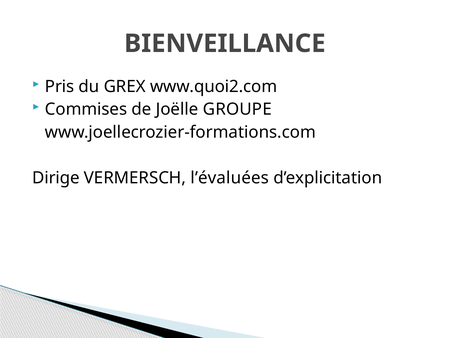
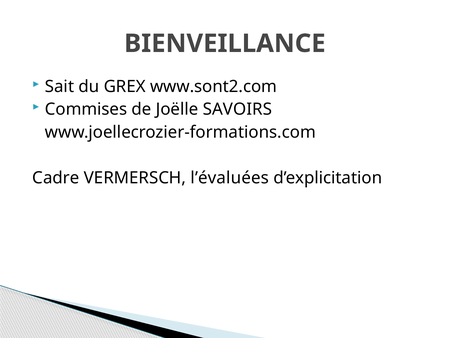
Pris: Pris -> Sait (60, 86)
www.quoi2.com: www.quoi2.com -> www.sont2.com (214, 86)
GROUPE: GROUPE -> SAVOIRS (237, 109)
Dirige: Dirige -> Cadre (56, 177)
